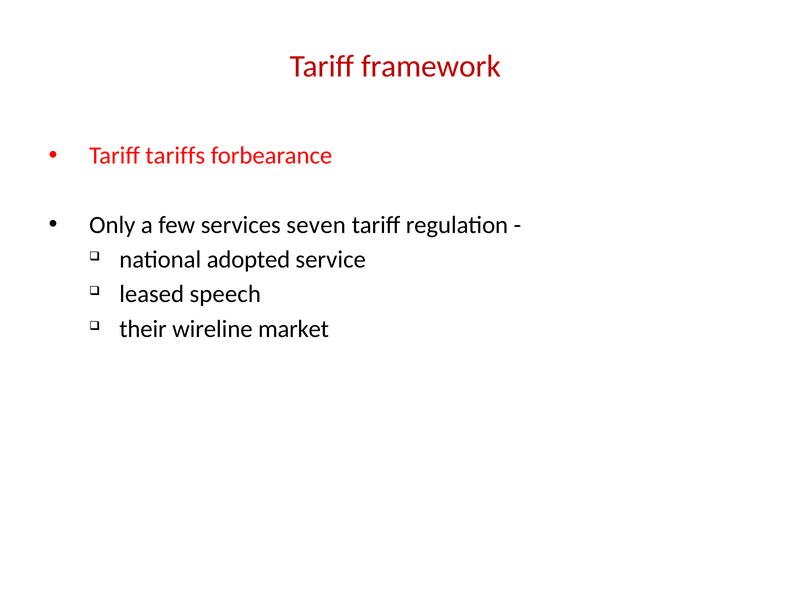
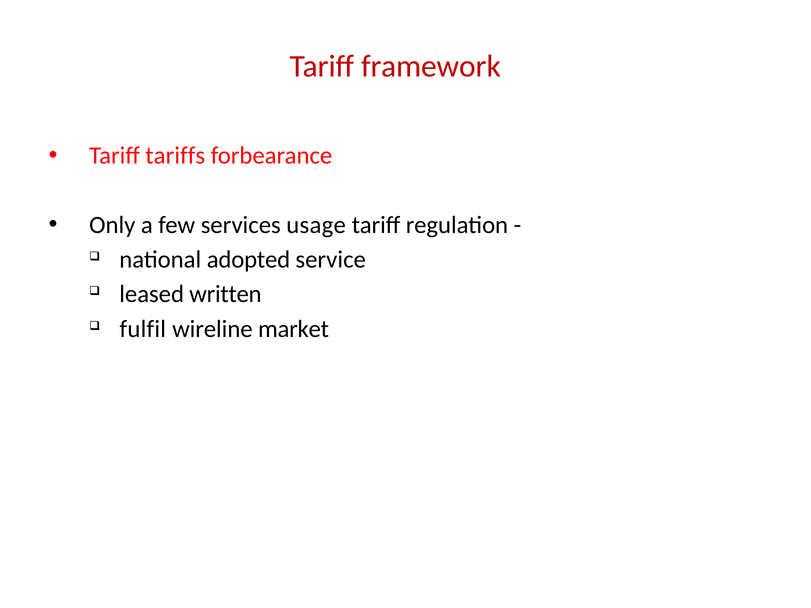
seven: seven -> usage (316, 225)
speech: speech -> written (225, 294)
their: their -> fulfil (143, 329)
